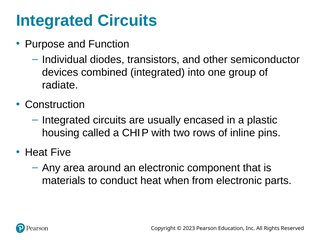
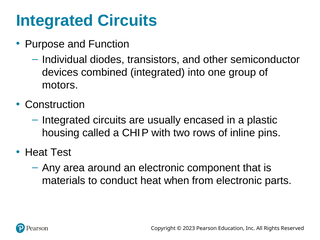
radiate: radiate -> motors (60, 85)
Five: Five -> Test (61, 152)
